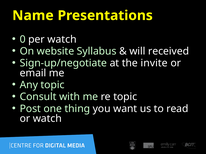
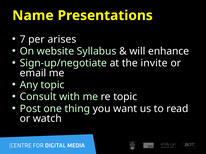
0: 0 -> 7 (23, 39)
per watch: watch -> arises (62, 39)
received: received -> enhance (169, 51)
